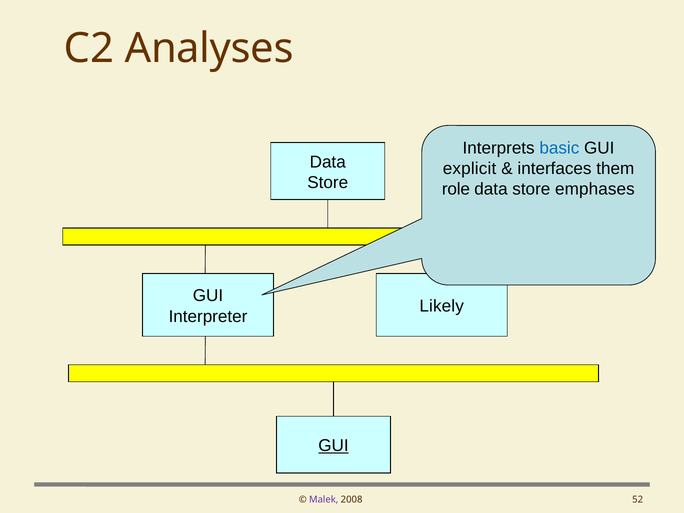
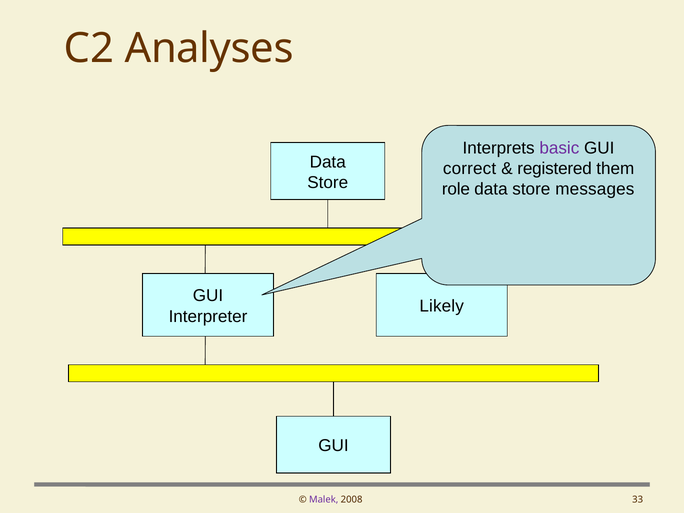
basic colour: blue -> purple (559, 148)
explicit: explicit -> correct (470, 169)
interfaces: interfaces -> registered (555, 169)
emphases: emphases -> messages (595, 189)
GUI underline: present -> none (333, 446)
52: 52 -> 33 (638, 500)
